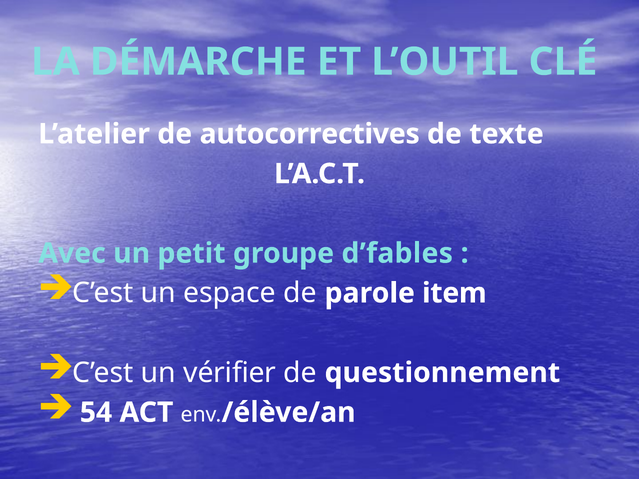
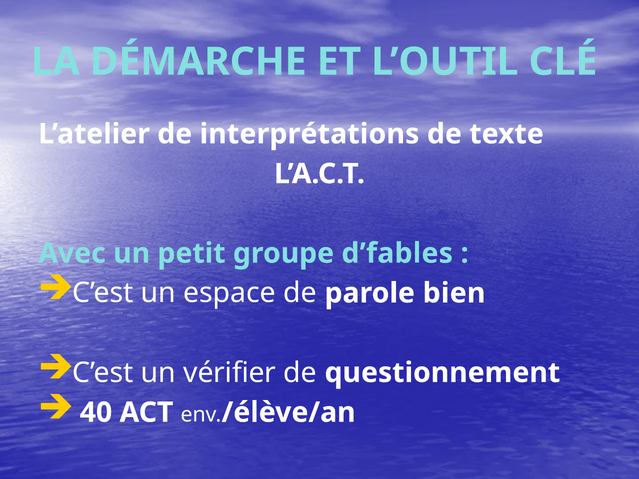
autocorrectives: autocorrectives -> interprétations (309, 134)
item: item -> bien (454, 293)
54: 54 -> 40 (96, 413)
